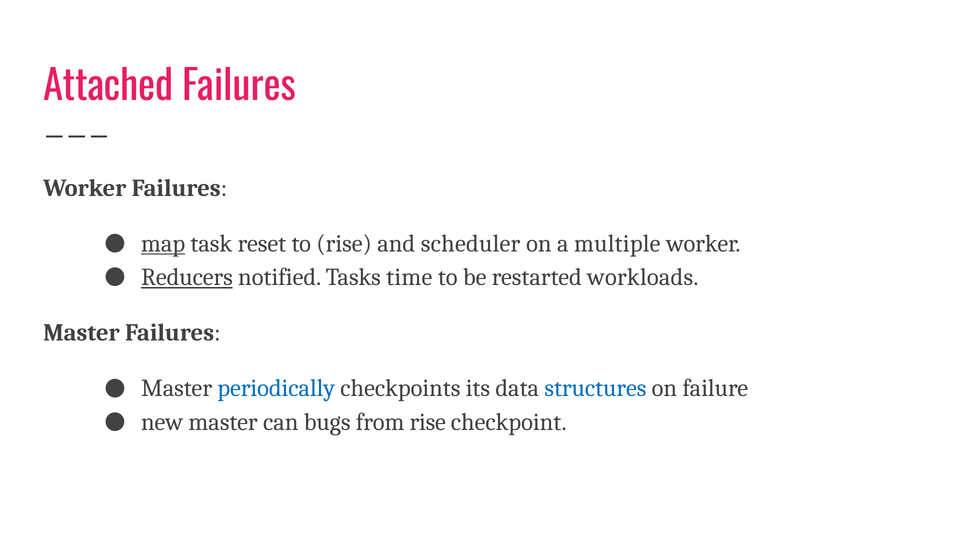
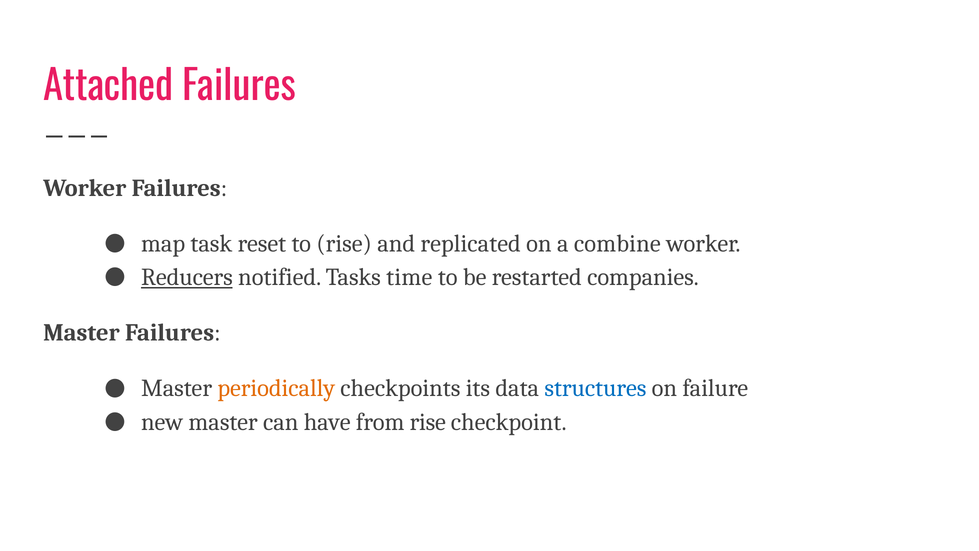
map underline: present -> none (163, 243)
scheduler: scheduler -> replicated (471, 243)
multiple: multiple -> combine (617, 243)
workloads: workloads -> companies (643, 277)
periodically colour: blue -> orange (276, 388)
bugs: bugs -> have (327, 422)
